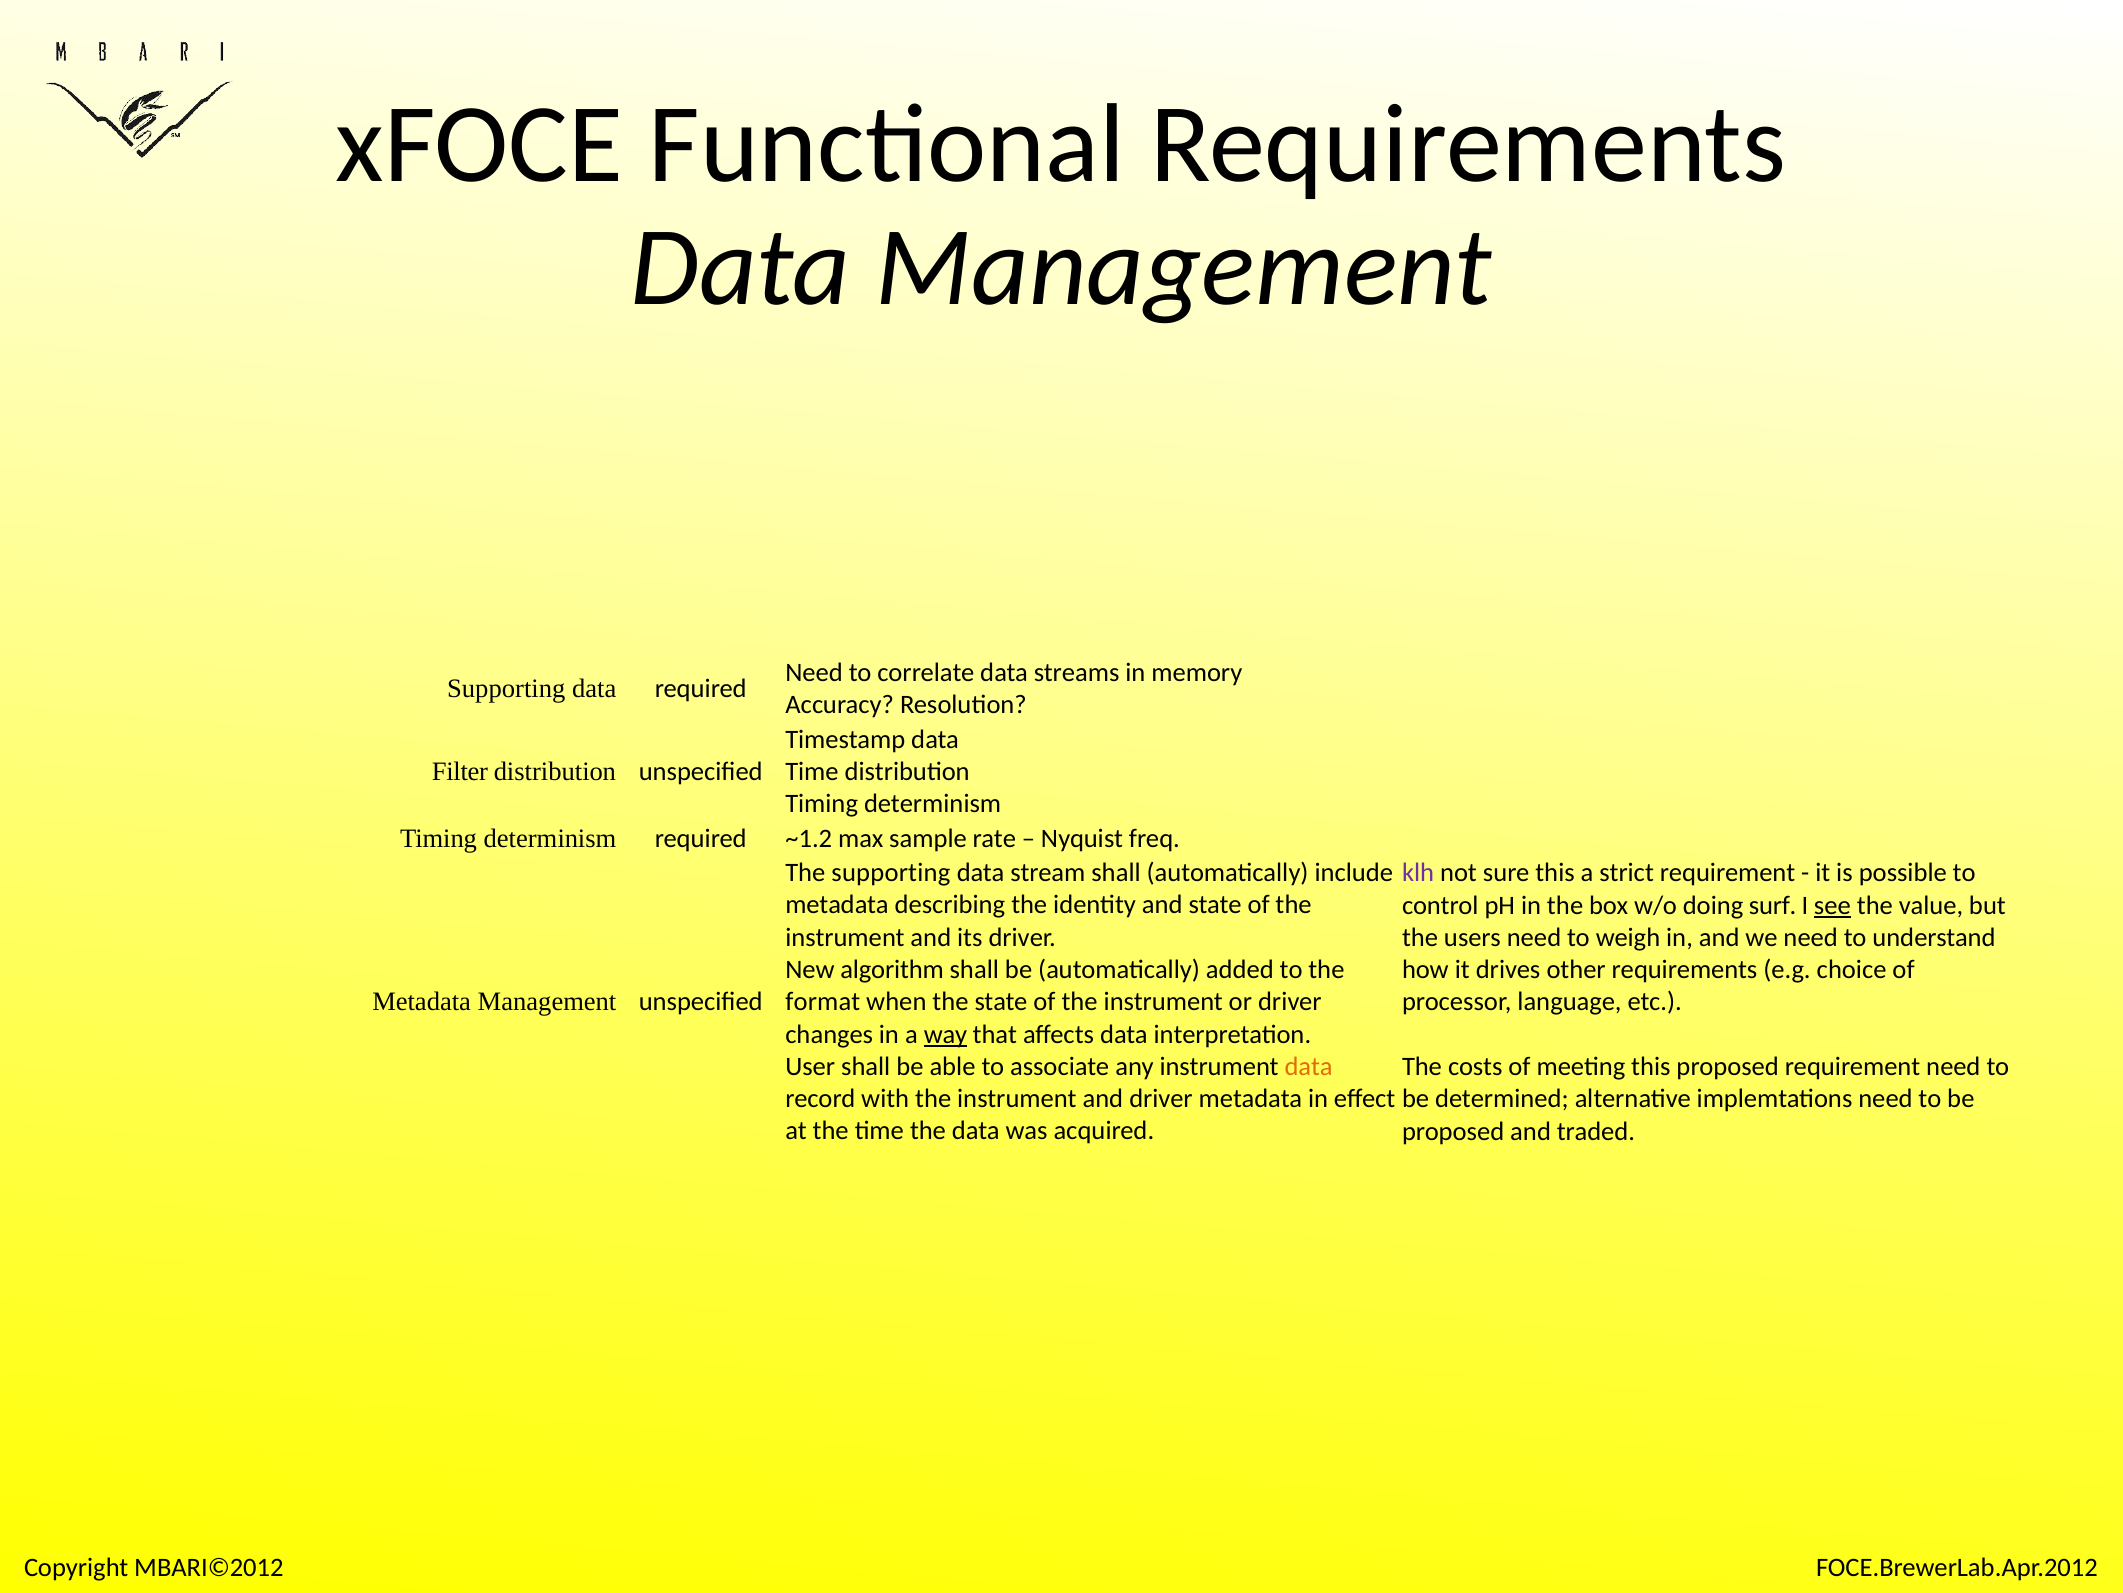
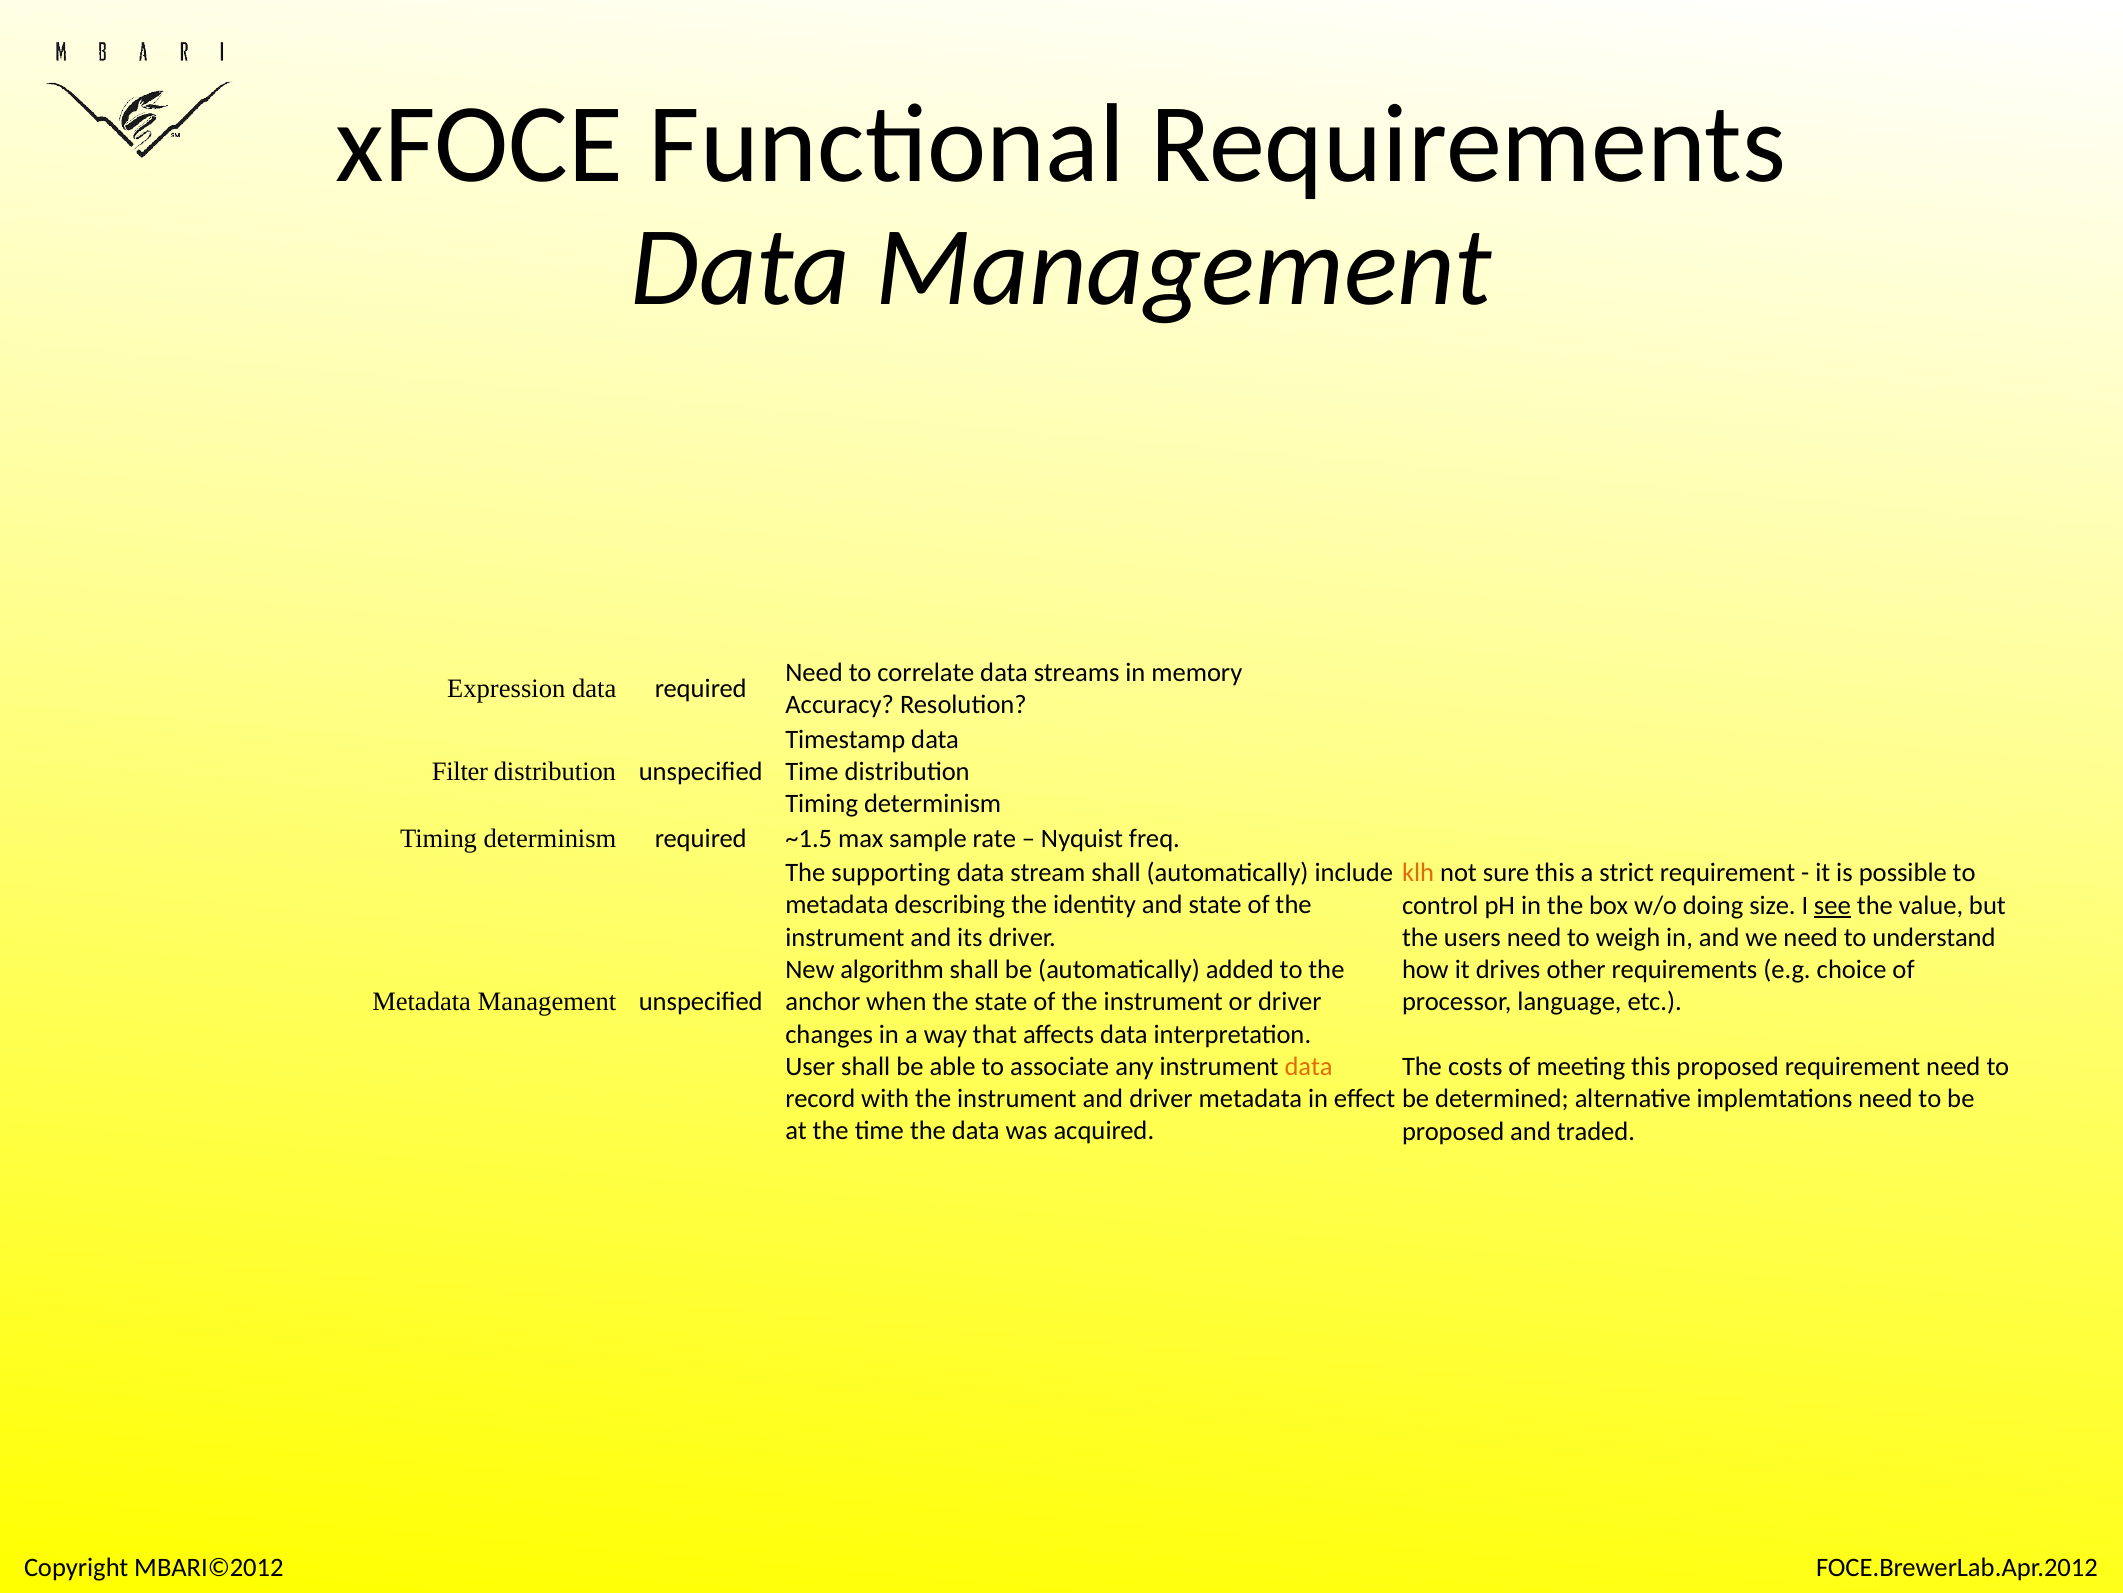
Supporting: Supporting -> Expression (506, 689)
~1.2: ~1.2 -> ~1.5 (809, 838)
klh colour: purple -> orange (1418, 873)
surf: surf -> size (1773, 905)
format: format -> anchor (823, 1002)
way underline: present -> none (945, 1034)
